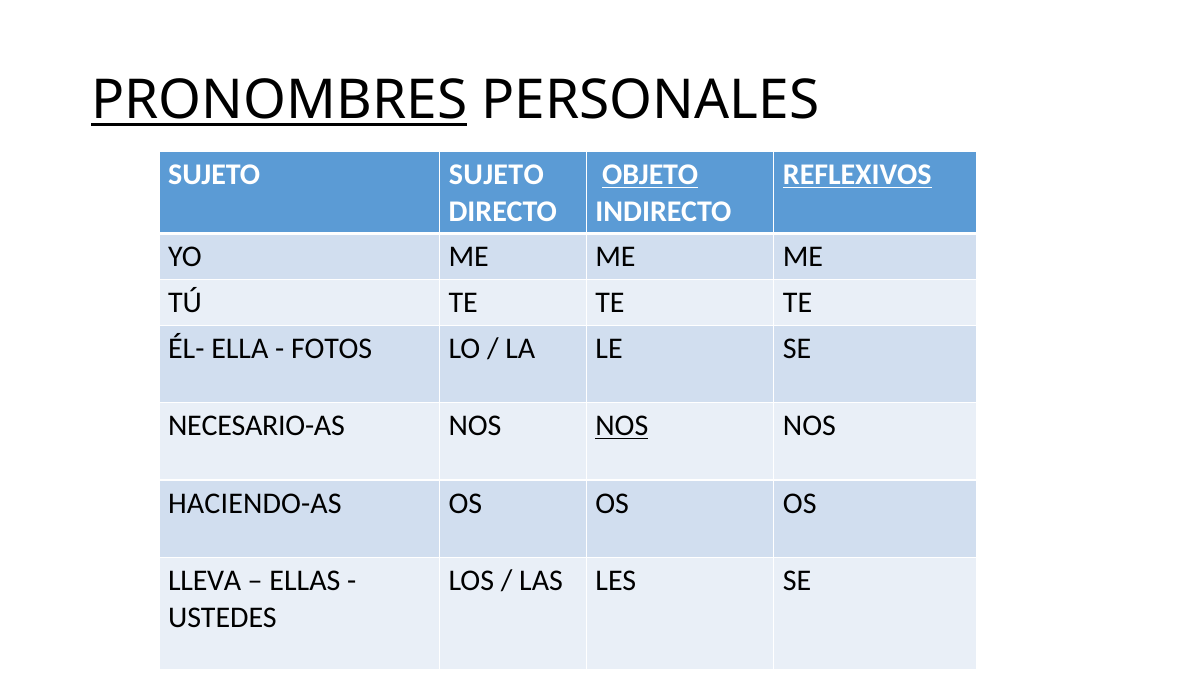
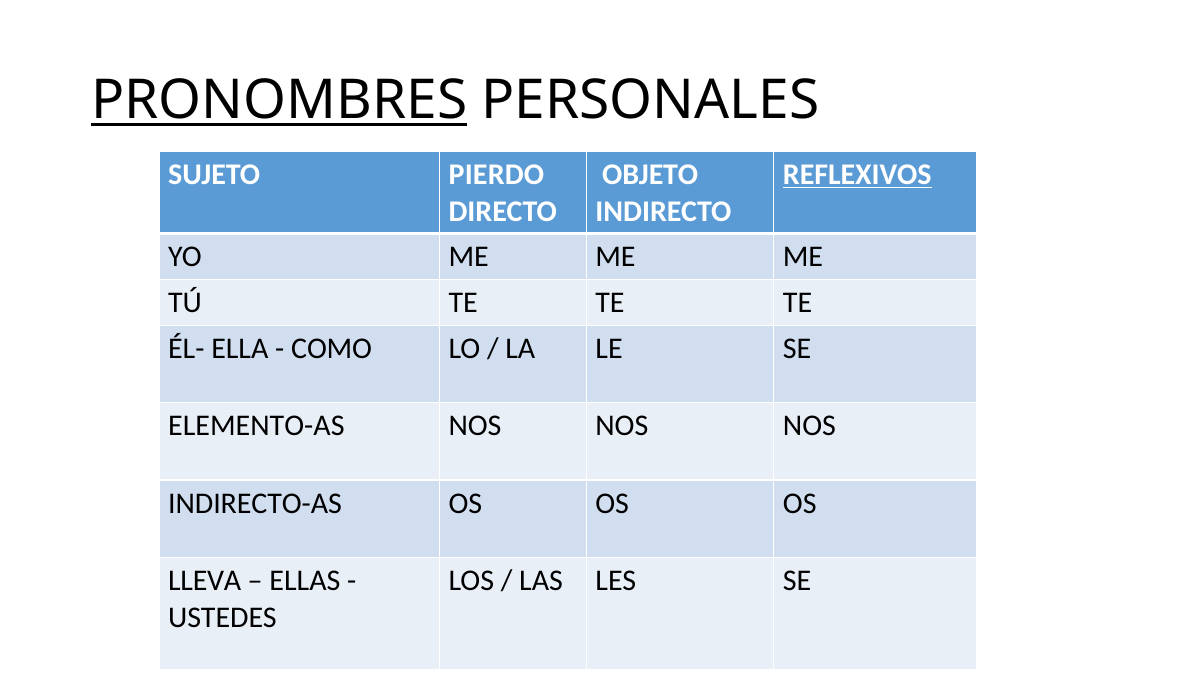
SUJETO SUJETO: SUJETO -> PIERDO (496, 175)
OBJETO underline: present -> none (650, 175)
FOTOS: FOTOS -> COMO (332, 348)
NECESARIO-AS: NECESARIO-AS -> ELEMENTO-AS (256, 426)
NOS underline: present -> none (622, 426)
HACIENDO-AS: HACIENDO-AS -> INDIRECTO-AS (255, 503)
